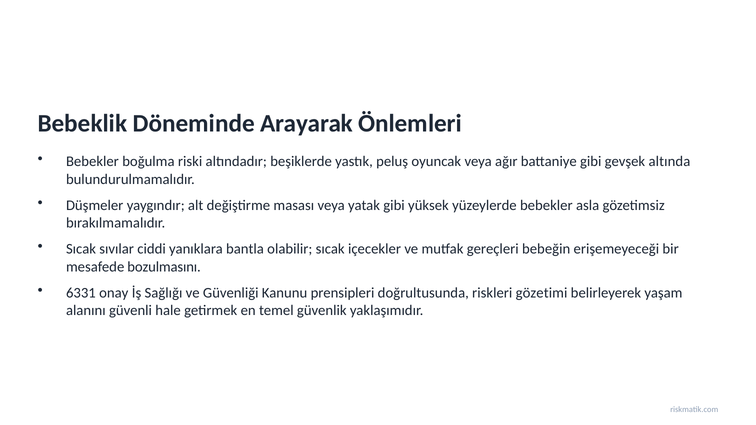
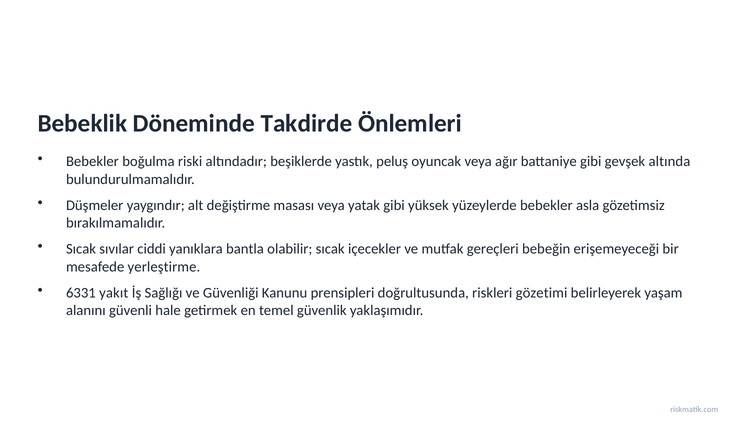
Arayarak: Arayarak -> Takdirde (307, 124)
bozulmasını: bozulmasını -> yerleştirme (164, 267)
onay: onay -> yakıt (114, 293)
